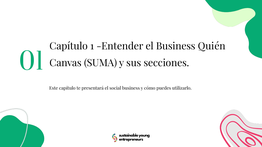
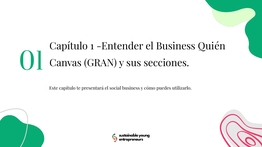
SUMA: SUMA -> GRAN (100, 63)
